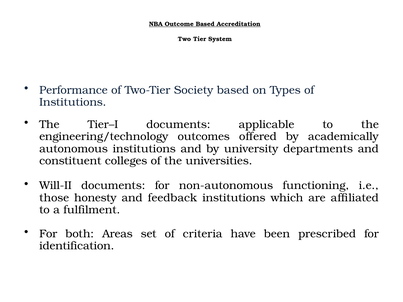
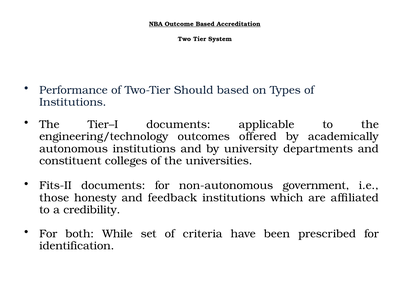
Society: Society -> Should (194, 90)
Will-II: Will-II -> Fits-II (56, 186)
functioning: functioning -> government (316, 186)
fulfilment: fulfilment -> credibility (92, 210)
Areas: Areas -> While (117, 234)
